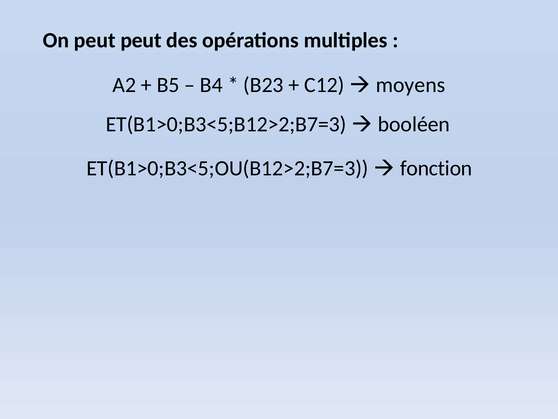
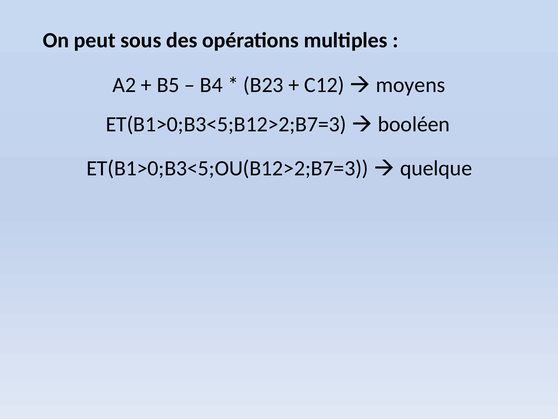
peut peut: peut -> sous (141, 40)
fonction: fonction -> quelque (436, 168)
